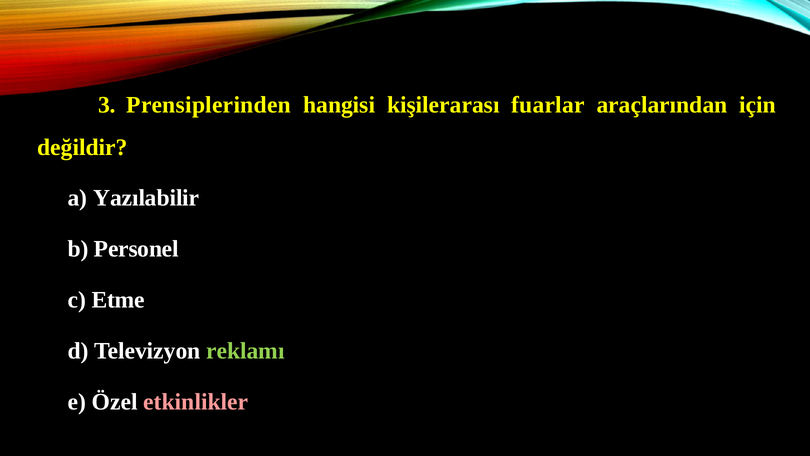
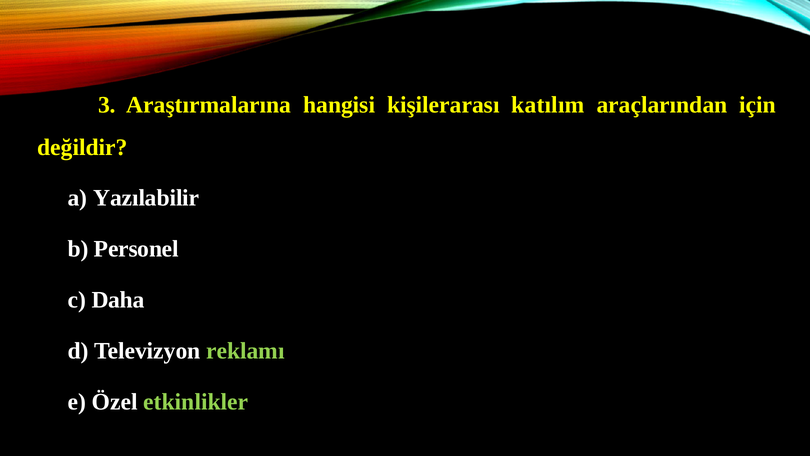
Prensiplerinden: Prensiplerinden -> Araştırmalarına (209, 105)
fuarlar: fuarlar -> katılım (548, 105)
Etme: Etme -> Daha (118, 300)
etkinlikler colour: pink -> light green (196, 401)
